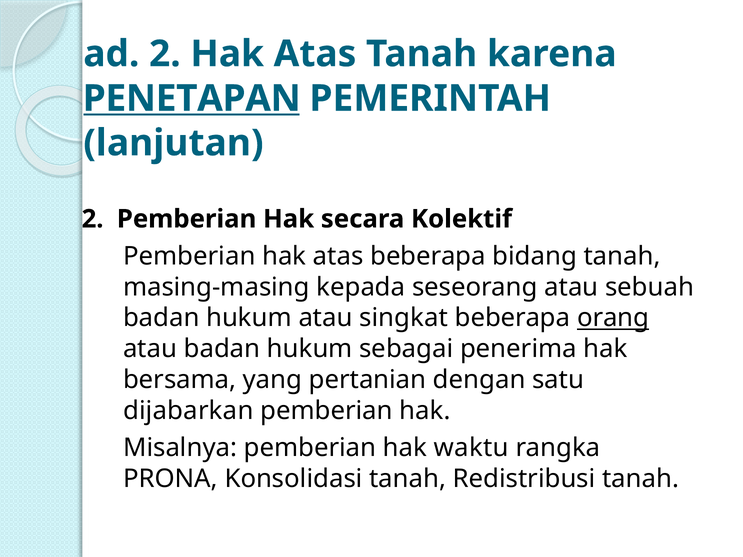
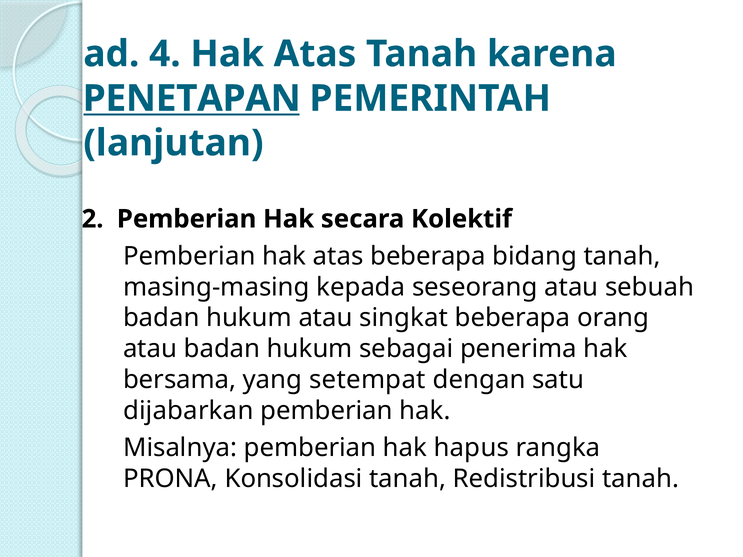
ad 2: 2 -> 4 (165, 54)
orang underline: present -> none (613, 318)
pertanian: pertanian -> setempat (367, 380)
waktu: waktu -> hapus (471, 448)
